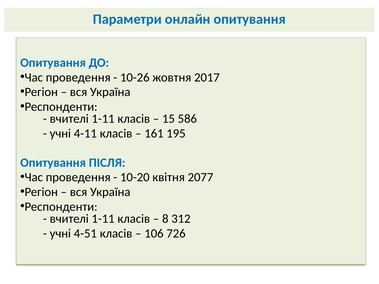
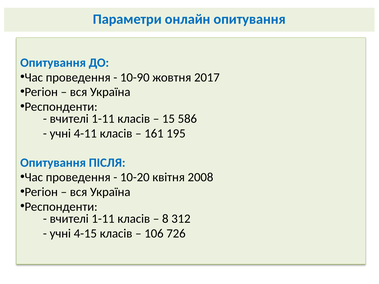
10-26: 10-26 -> 10-90 (135, 77)
2077: 2077 -> 2008 (200, 177)
4-51: 4-51 -> 4-15 (85, 234)
